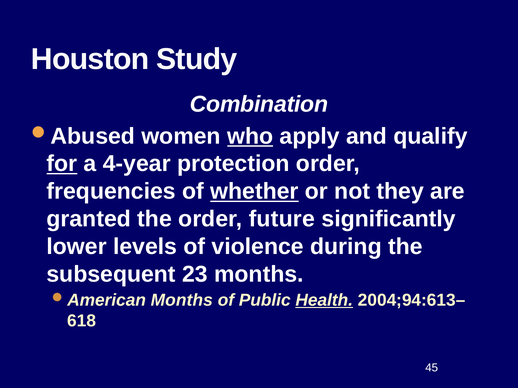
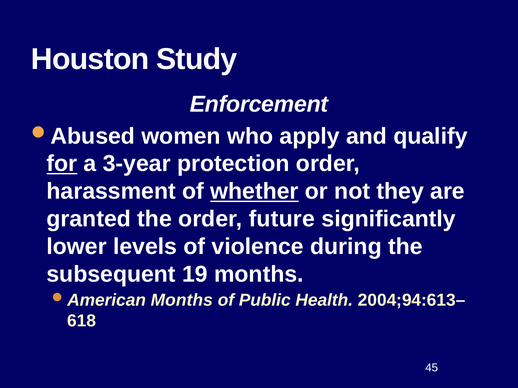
Combination: Combination -> Enforcement (259, 104)
who underline: present -> none (250, 136)
4-year: 4-year -> 3-year (137, 164)
frequencies: frequencies -> harassment (111, 192)
23: 23 -> 19 (195, 275)
Health underline: present -> none (324, 301)
